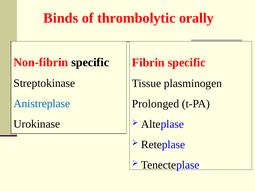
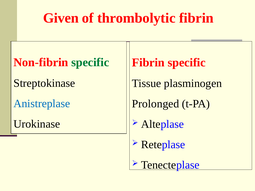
Binds: Binds -> Given (61, 18)
thrombolytic orally: orally -> fibrin (196, 18)
specific colour: black -> green (90, 62)
